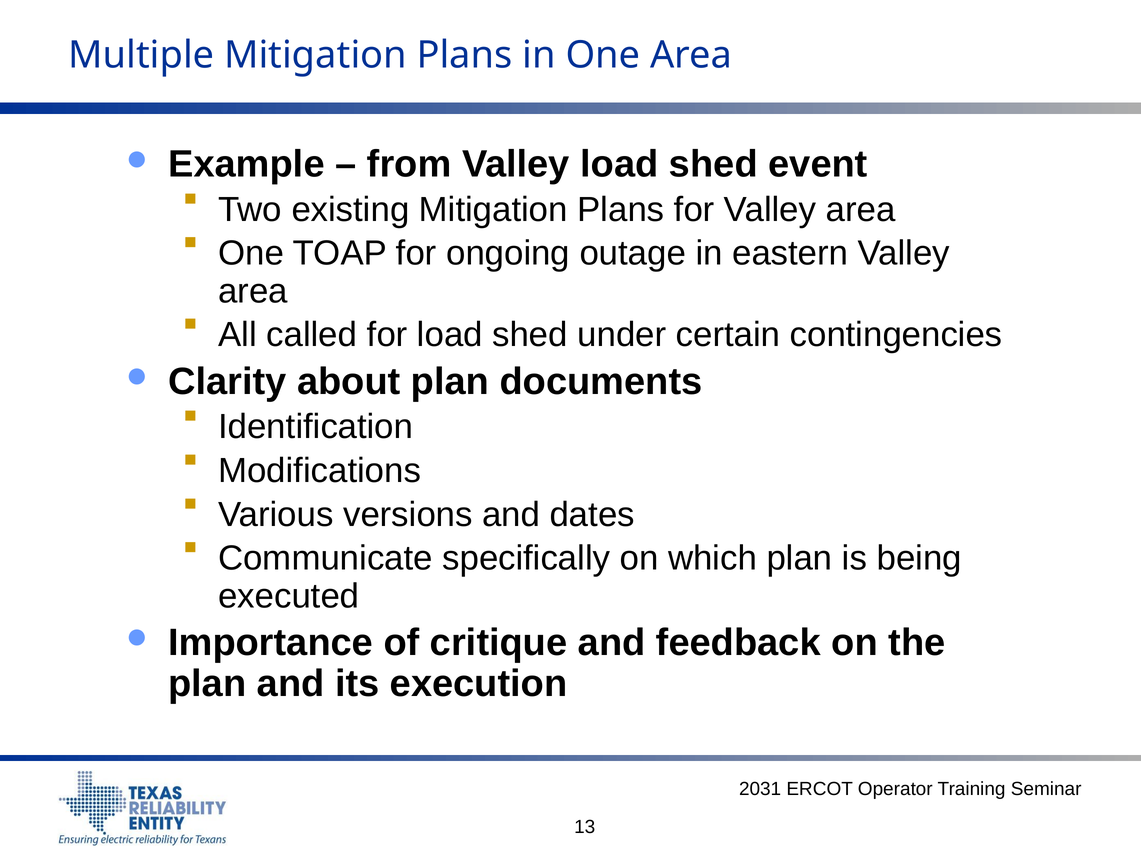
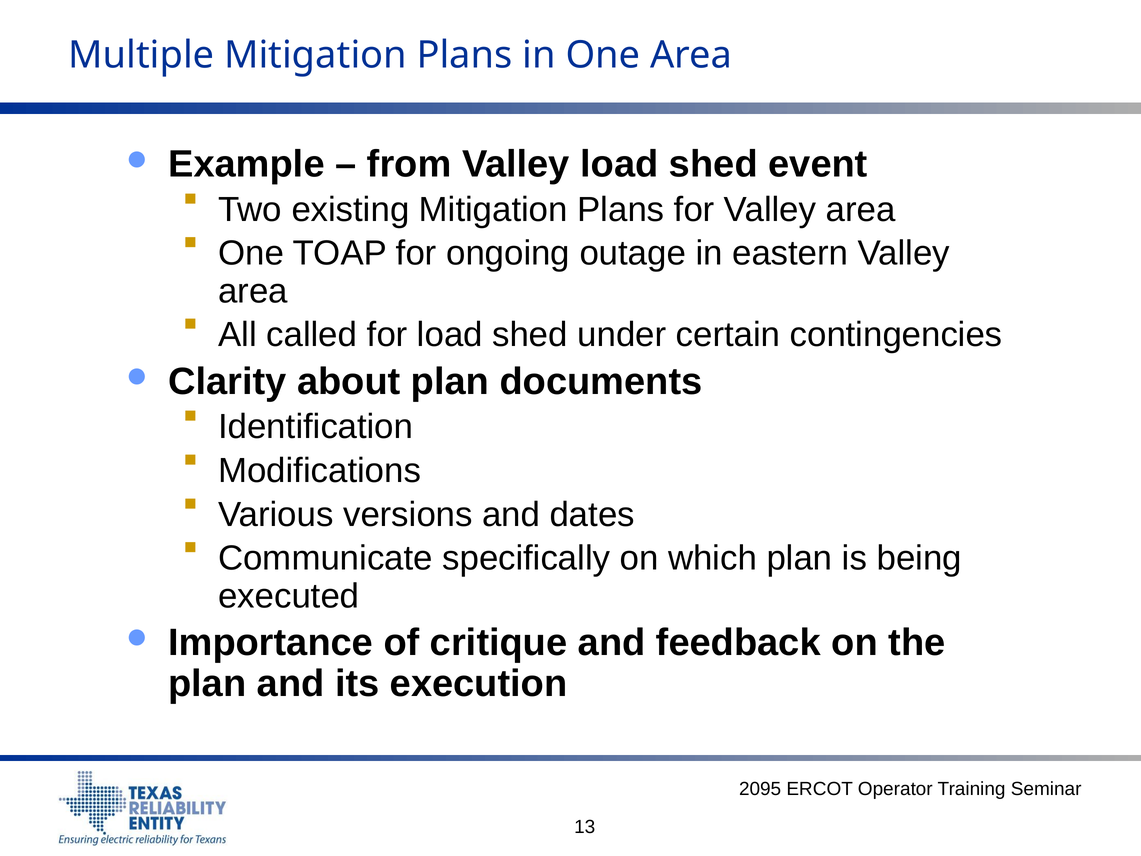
2031: 2031 -> 2095 (760, 789)
